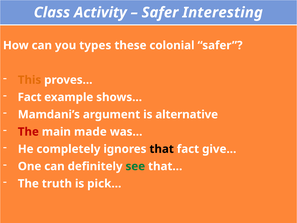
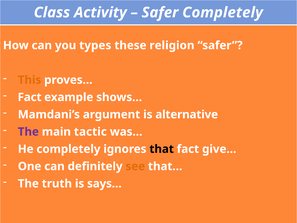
Safer Interesting: Interesting -> Completely (223, 12)
colonial: colonial -> religion (172, 45)
The colour: red -> purple (28, 132)
made: made -> tactic (90, 132)
see colour: green -> orange (135, 166)
pick…: pick… -> says… (104, 183)
